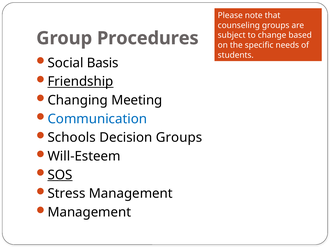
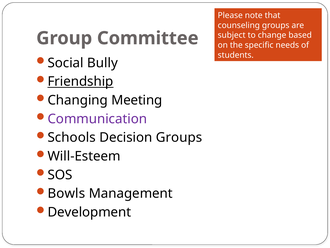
Procedures: Procedures -> Committee (148, 38)
Basis: Basis -> Bully (102, 63)
Communication colour: blue -> purple (97, 119)
SOS underline: present -> none (60, 175)
Stress: Stress -> Bowls (66, 193)
Management: Management -> Development (89, 212)
